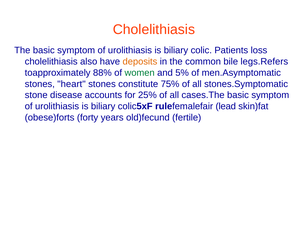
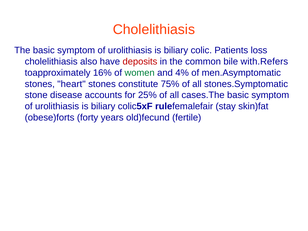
deposits colour: orange -> red (140, 62)
legs.Refers: legs.Refers -> with.Refers (264, 62)
88%: 88% -> 16% (102, 73)
5%: 5% -> 4% (182, 73)
lead: lead -> stay (226, 106)
